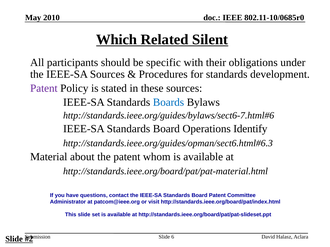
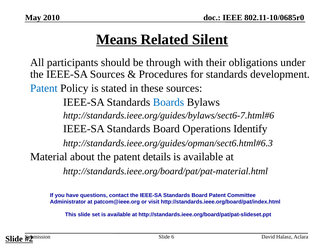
Which: Which -> Means (117, 40)
specific: specific -> through (163, 63)
Patent colour: purple -> blue (44, 88)
whom: whom -> details (157, 157)
